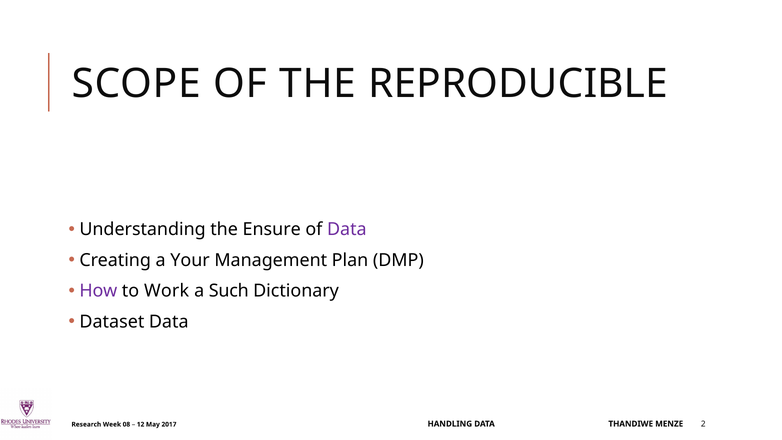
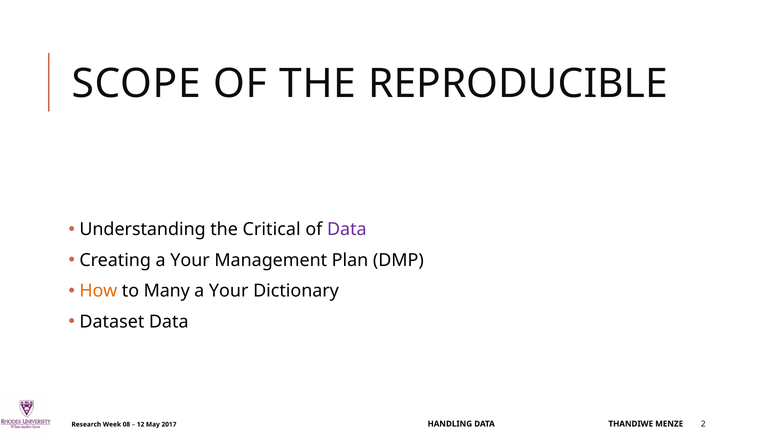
Ensure: Ensure -> Critical (272, 229)
How colour: purple -> orange (98, 291)
Work: Work -> Many (167, 291)
Such: Such -> Your (229, 291)
